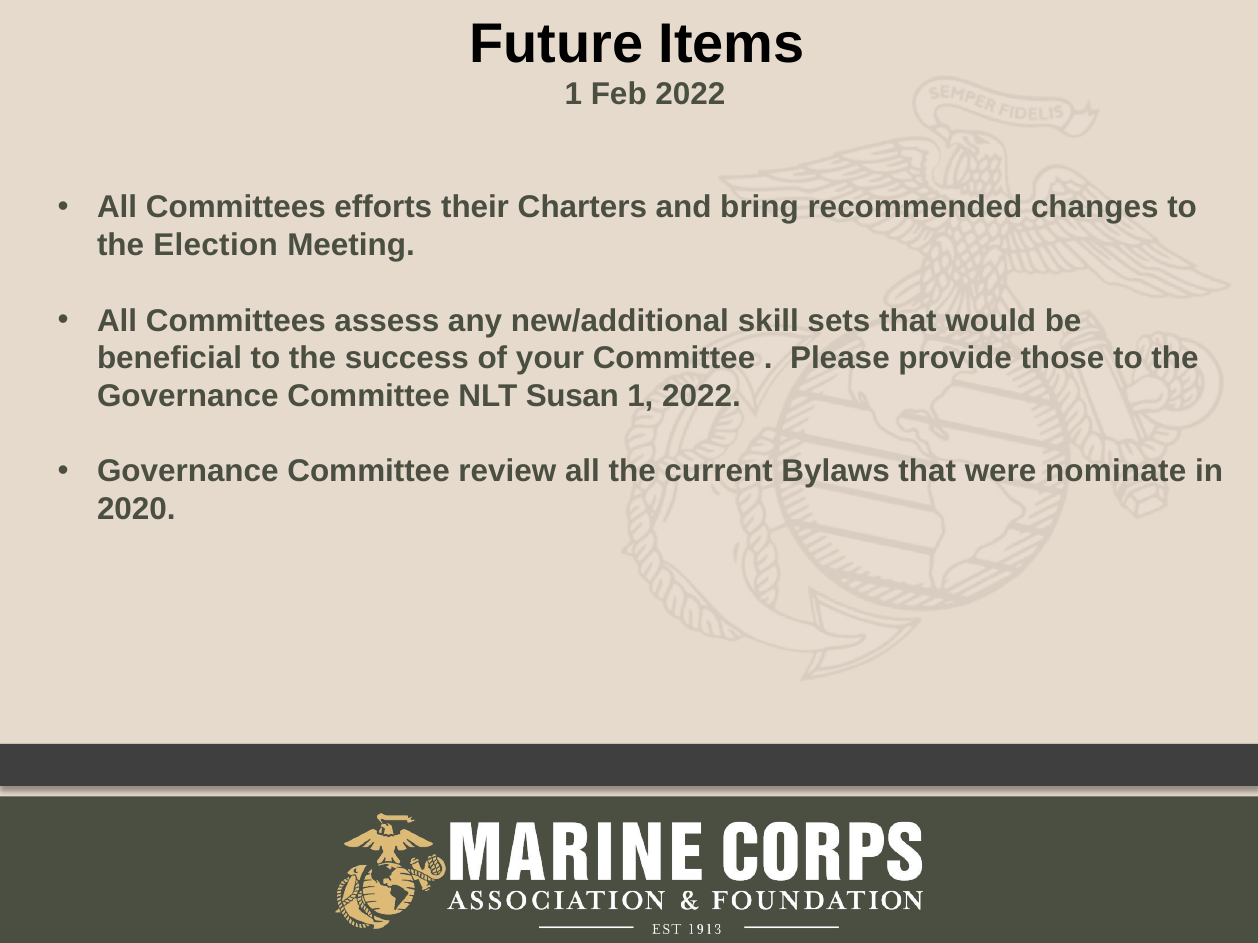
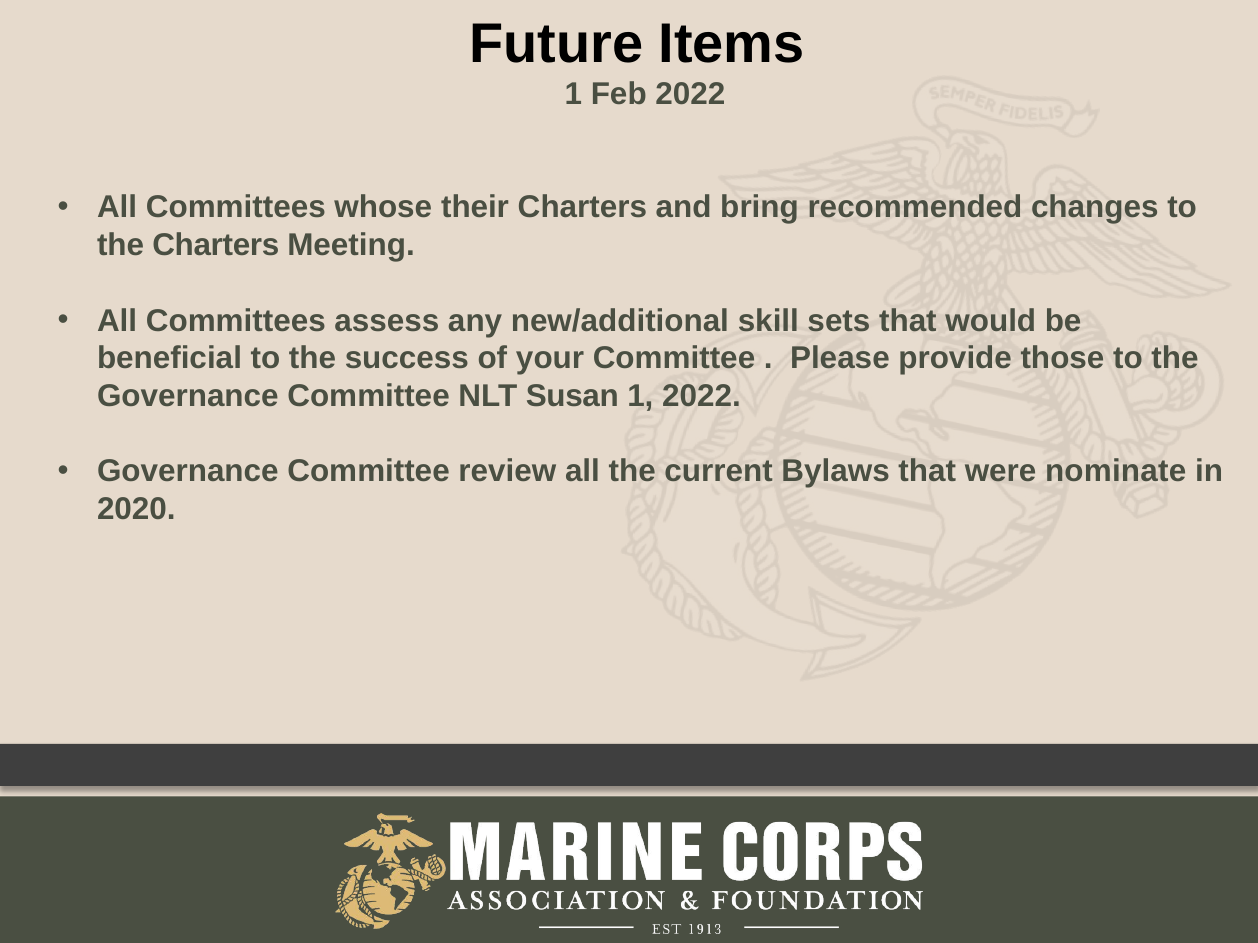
efforts: efforts -> whose (383, 208)
the Election: Election -> Charters (216, 245)
